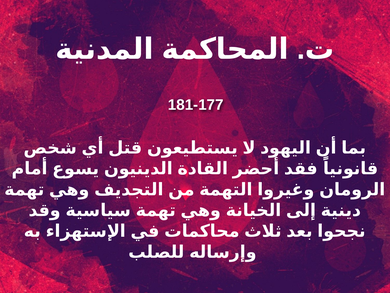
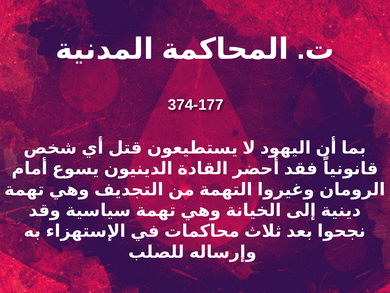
181-177: 181-177 -> 374-177 (196, 105)
